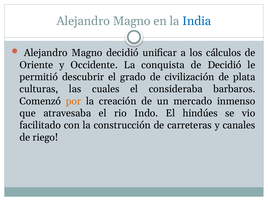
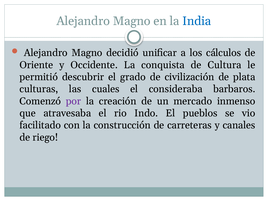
de Decidió: Decidió -> Cultura (224, 65)
por colour: orange -> purple (73, 101)
hindúes: hindúes -> pueblos (200, 113)
